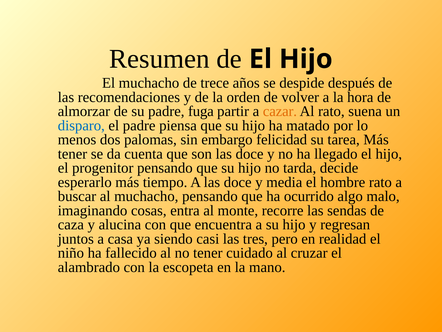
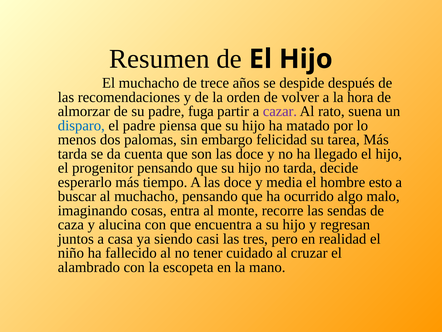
cazar colour: orange -> purple (280, 111)
tener: tener -> tarda (73, 154)
hombre rato: rato -> esto (380, 182)
